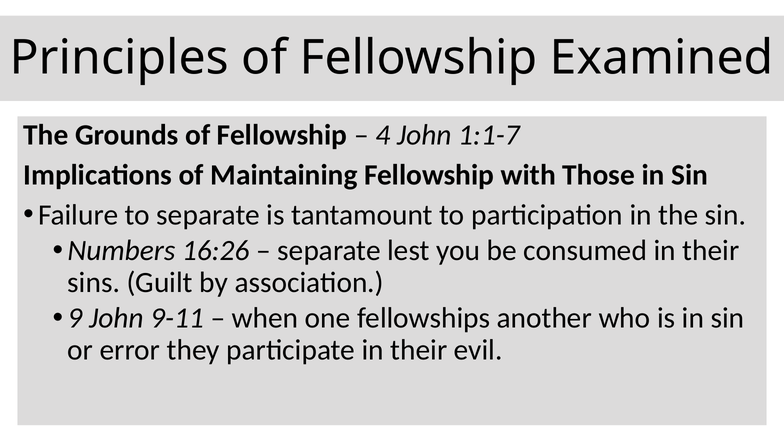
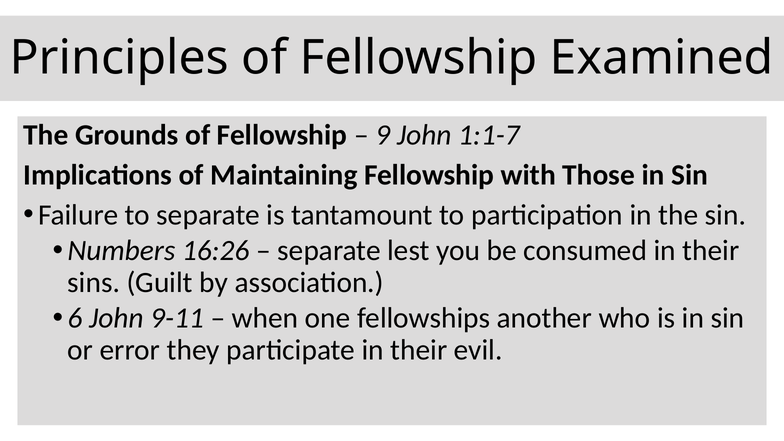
4: 4 -> 9 (383, 135)
9: 9 -> 6 (75, 318)
